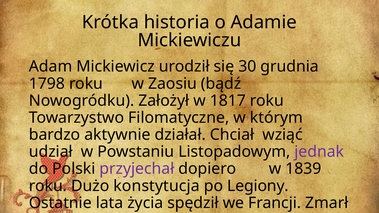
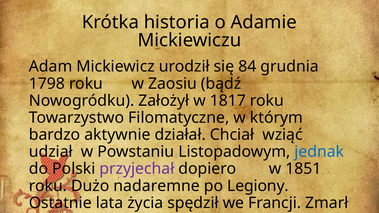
30: 30 -> 84 (247, 67)
jednak colour: purple -> blue (319, 152)
1839: 1839 -> 1851 (303, 169)
konstytucja: konstytucja -> nadaremne (157, 186)
